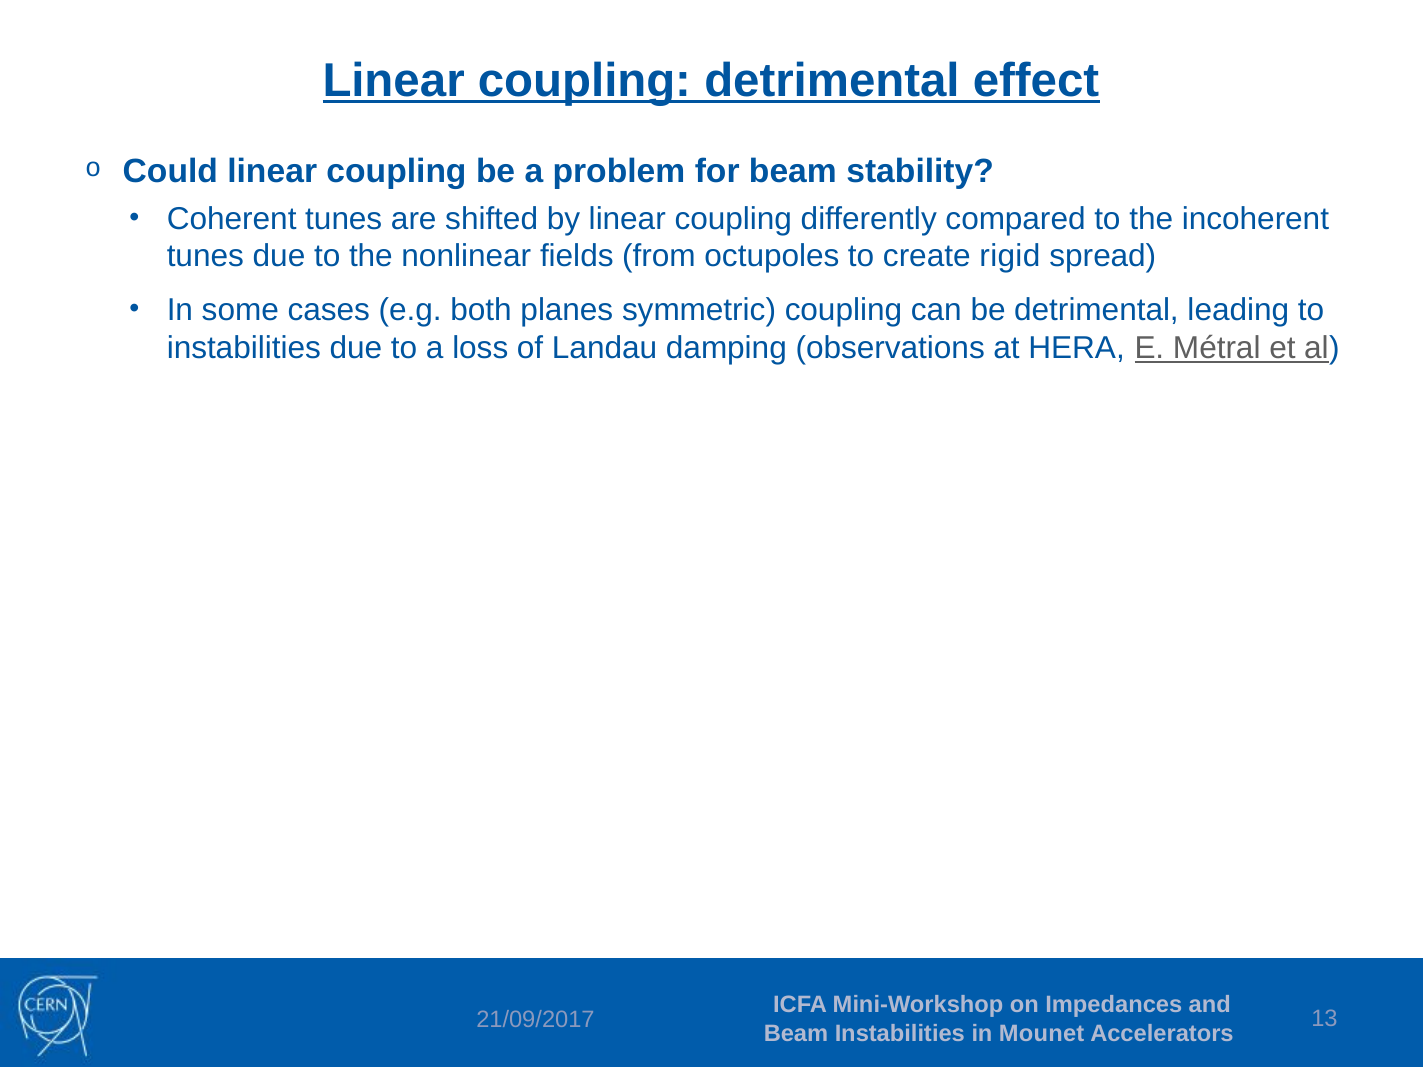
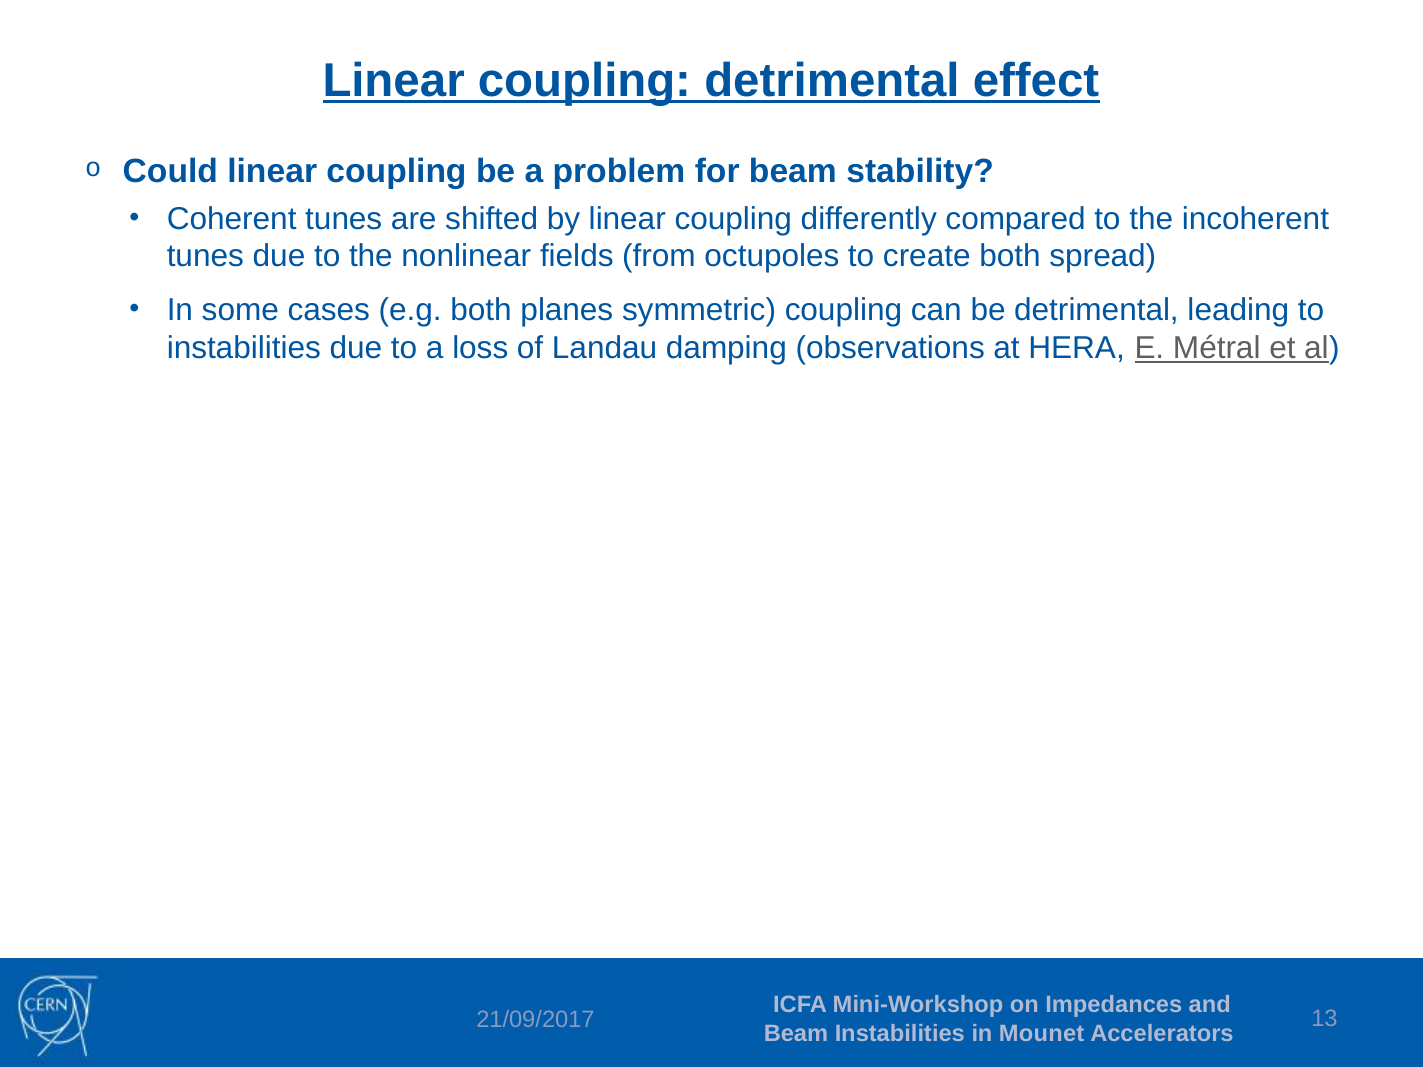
create rigid: rigid -> both (1010, 257)
